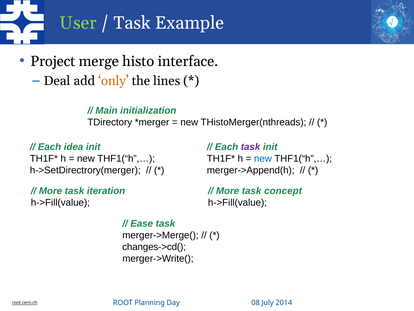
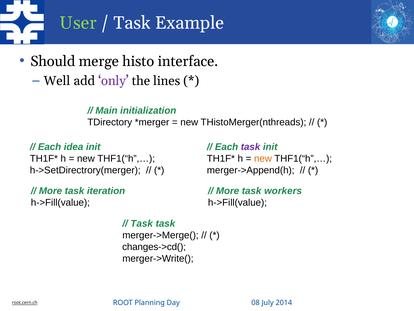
Project: Project -> Should (53, 61)
Deal: Deal -> Well (57, 81)
only colour: orange -> purple (113, 81)
new colour: blue -> orange (263, 158)
concept: concept -> workers (283, 191)
Ease: Ease -> Task (142, 223)
